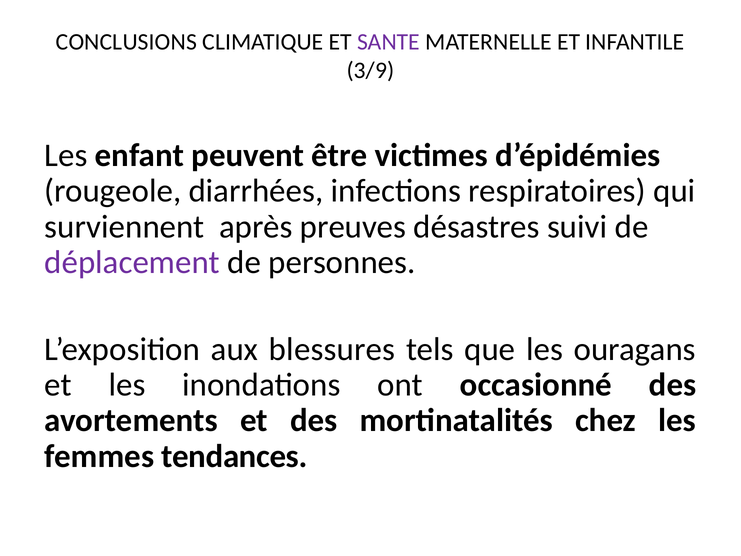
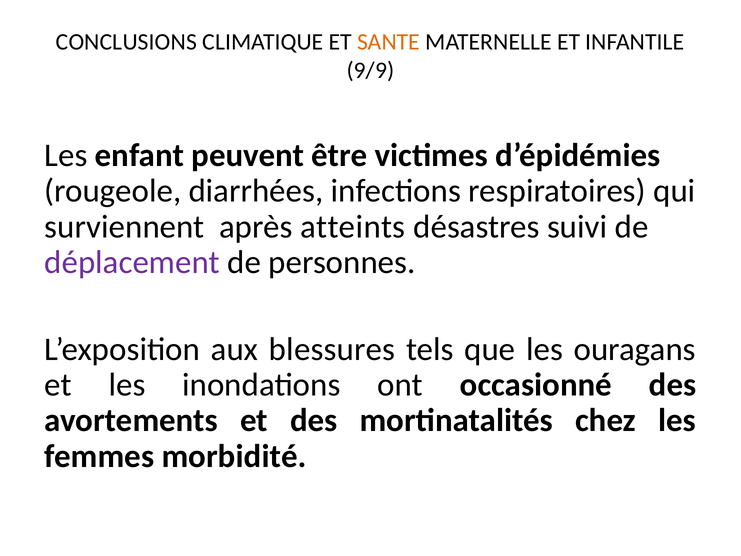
SANTE colour: purple -> orange (389, 42)
3/9: 3/9 -> 9/9 (370, 70)
preuves: preuves -> atteints (353, 227)
tendances: tendances -> morbidité (234, 456)
